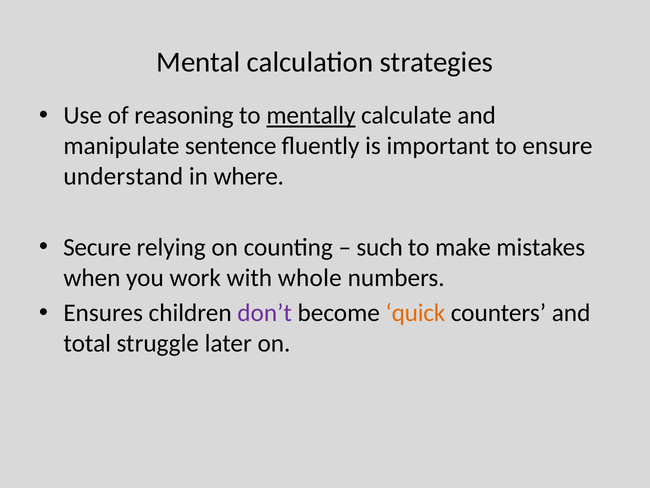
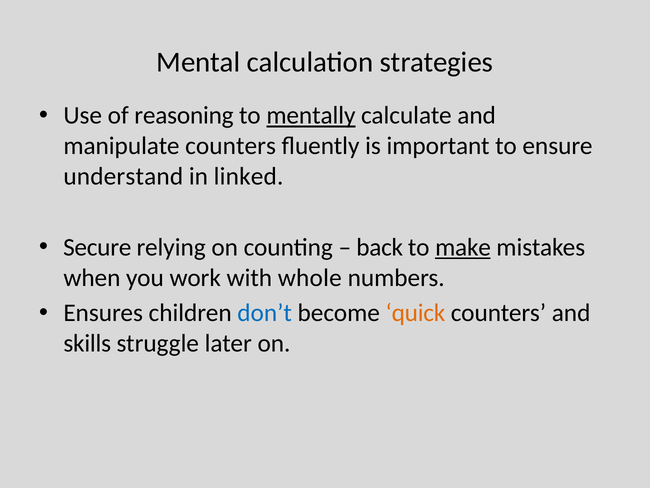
manipulate sentence: sentence -> counters (231, 146)
where: where -> linked (249, 176)
such: such -> back (380, 247)
make underline: none -> present (463, 247)
don’t colour: purple -> blue (265, 313)
total: total -> skills (87, 343)
